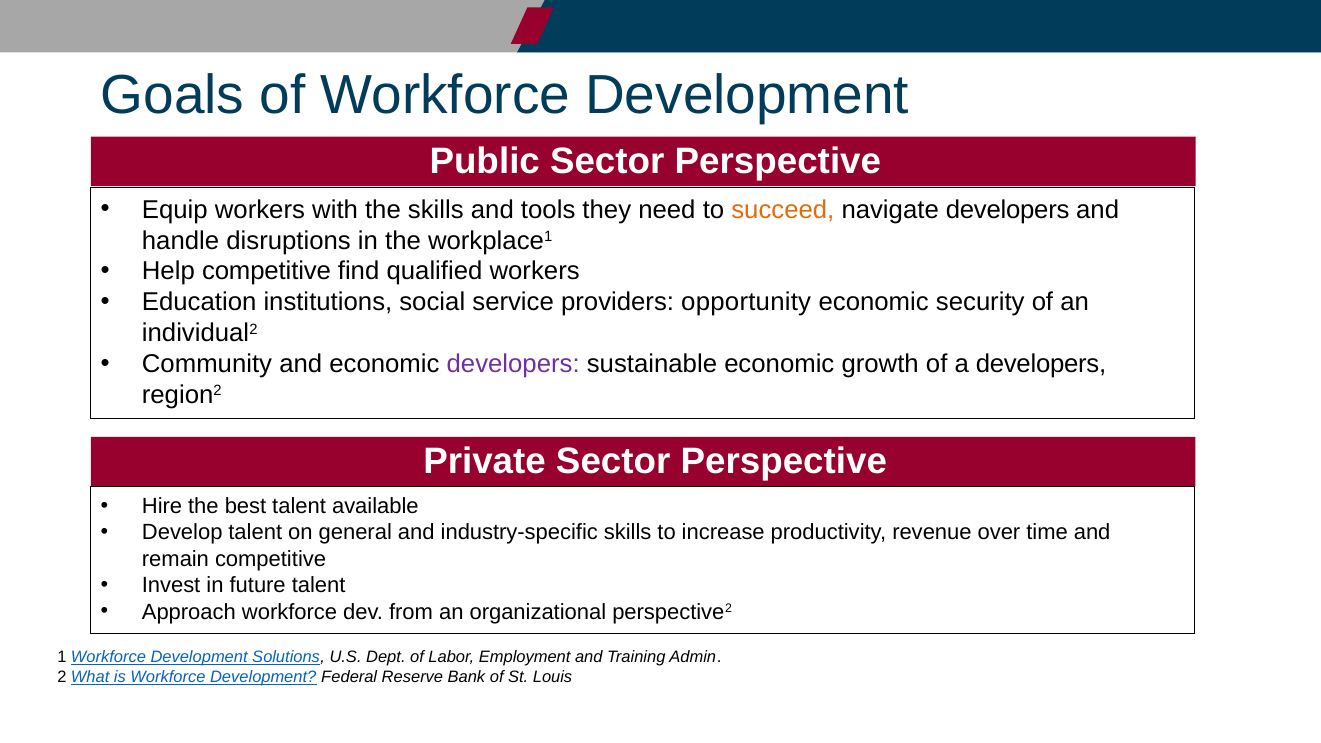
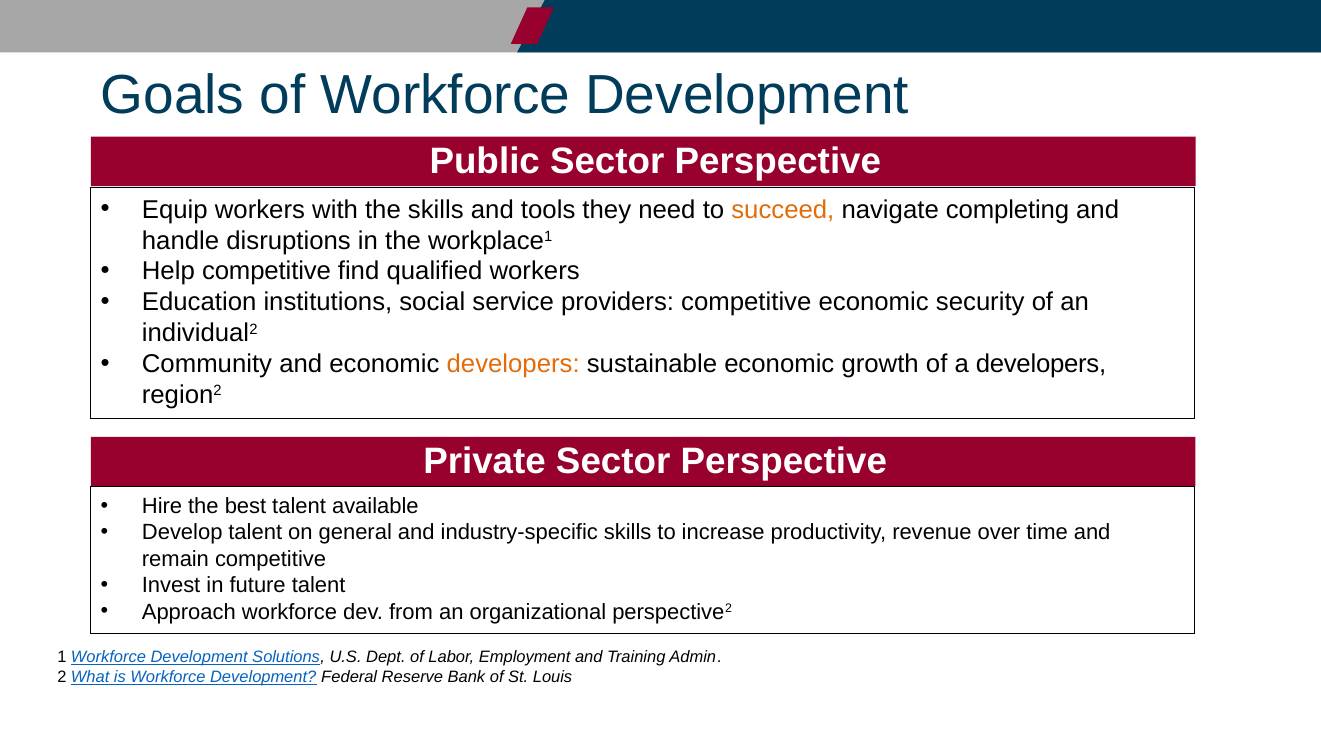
navigate developers: developers -> completing (1008, 210)
providers opportunity: opportunity -> competitive (746, 302)
developers colour: purple -> orange (513, 364)
